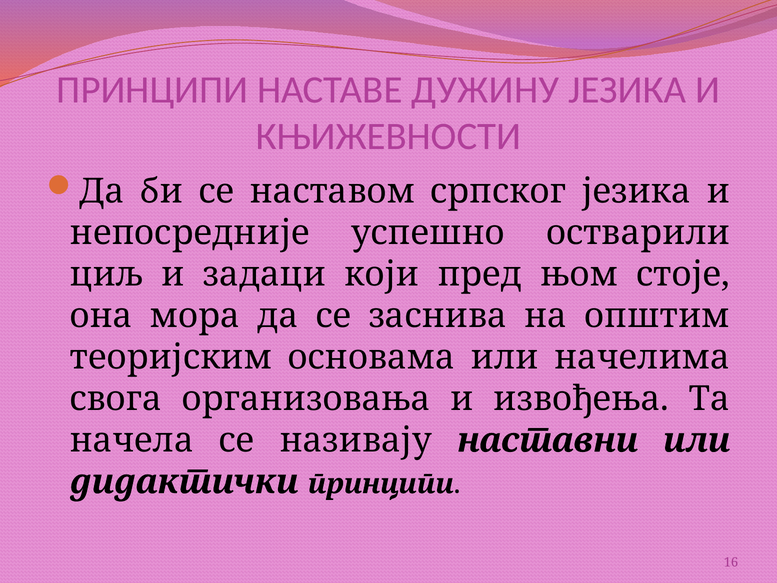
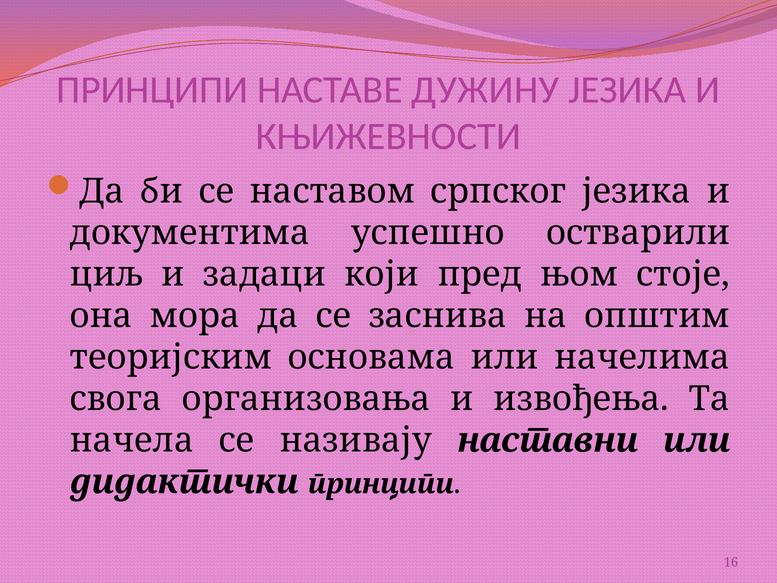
непосредније: непосредније -> документима (190, 233)
